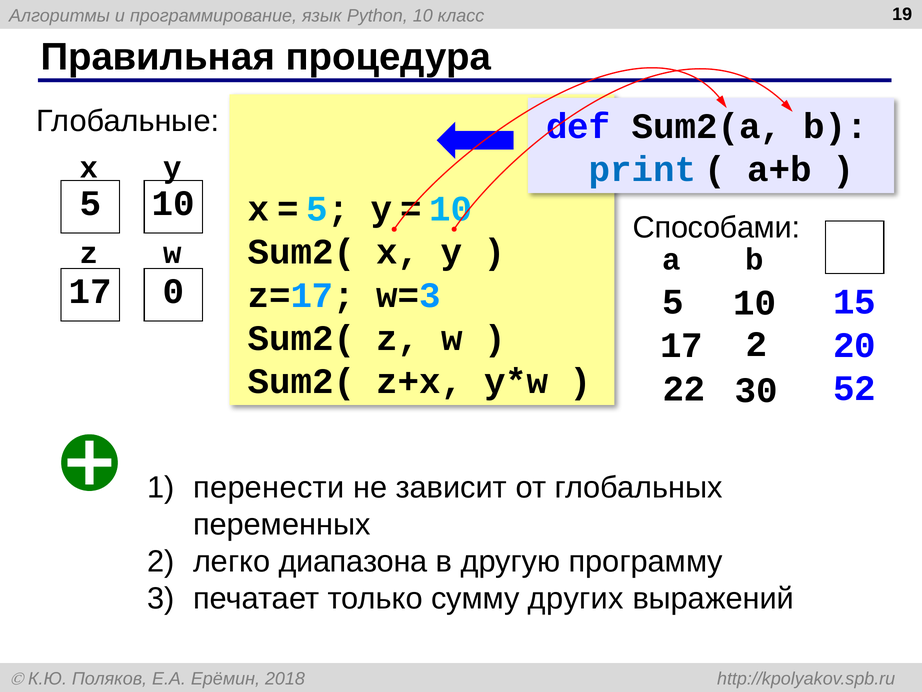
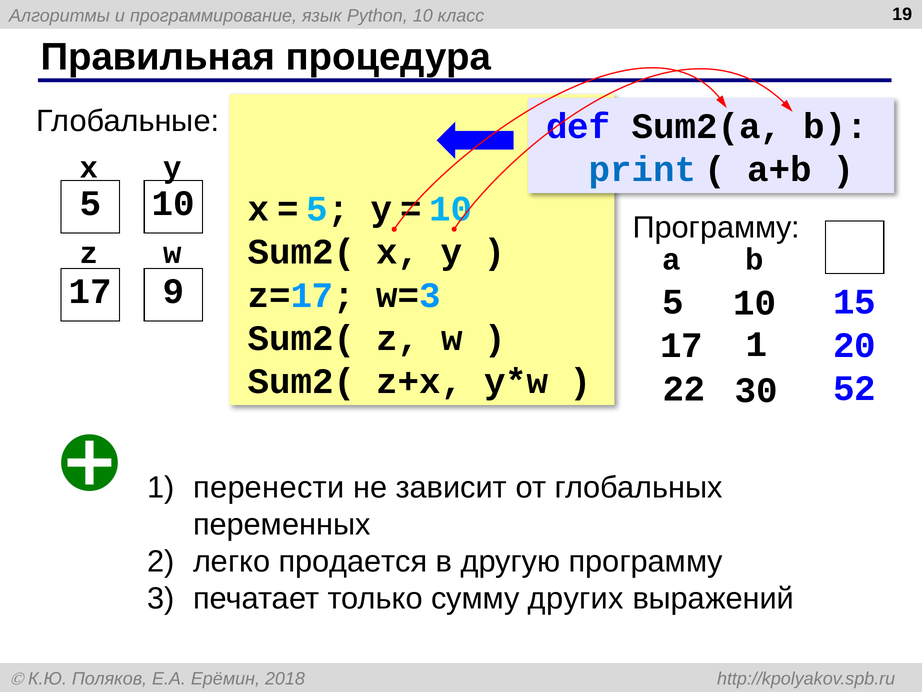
Способами: Способами -> Программу (716, 227)
0: 0 -> 9 (174, 291)
17 2: 2 -> 1 (756, 344)
диапазона: диапазона -> продается (353, 561)
